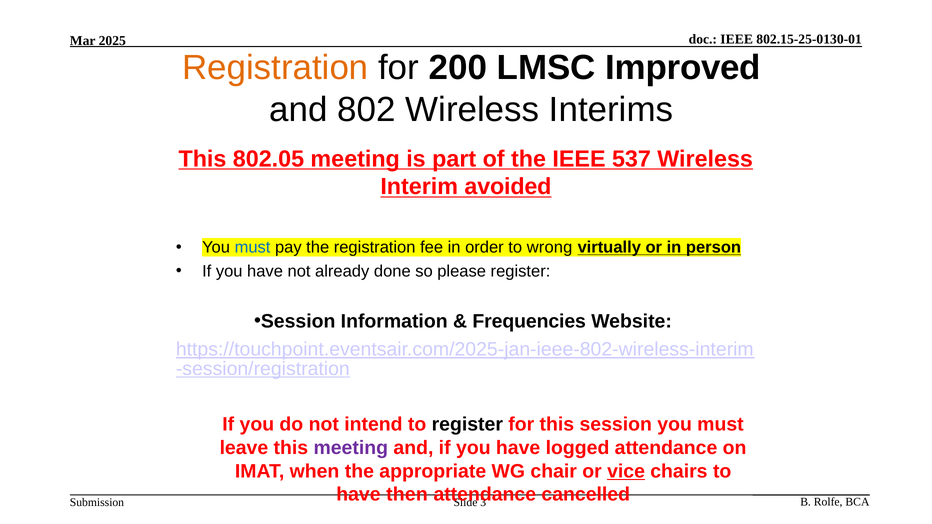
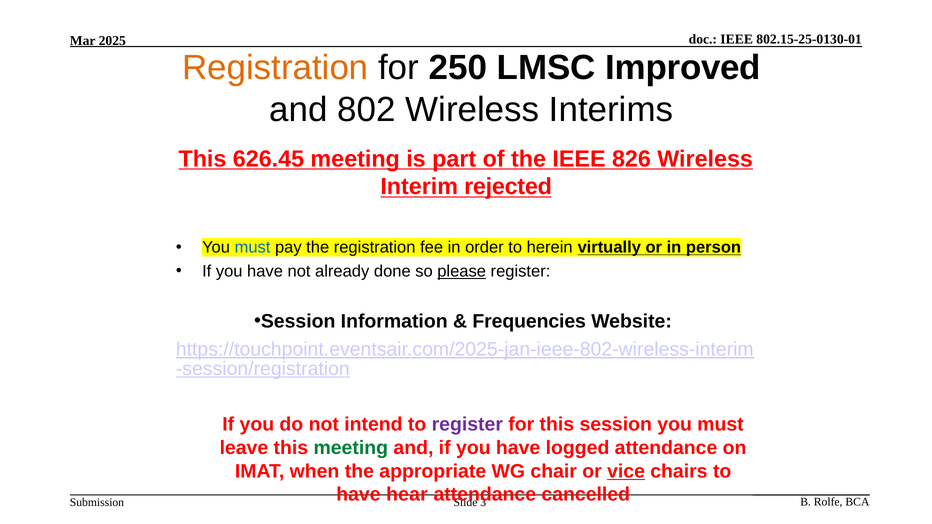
200: 200 -> 250 (458, 68)
802.05: 802.05 -> 626.45 (268, 159)
537: 537 -> 826 (631, 159)
avoided: avoided -> rejected (508, 187)
wrong: wrong -> herein (550, 248)
please underline: none -> present (462, 271)
register colour: black -> purple (467, 425)
meeting colour: purple -> green (351, 448)
then: then -> hear (407, 495)
